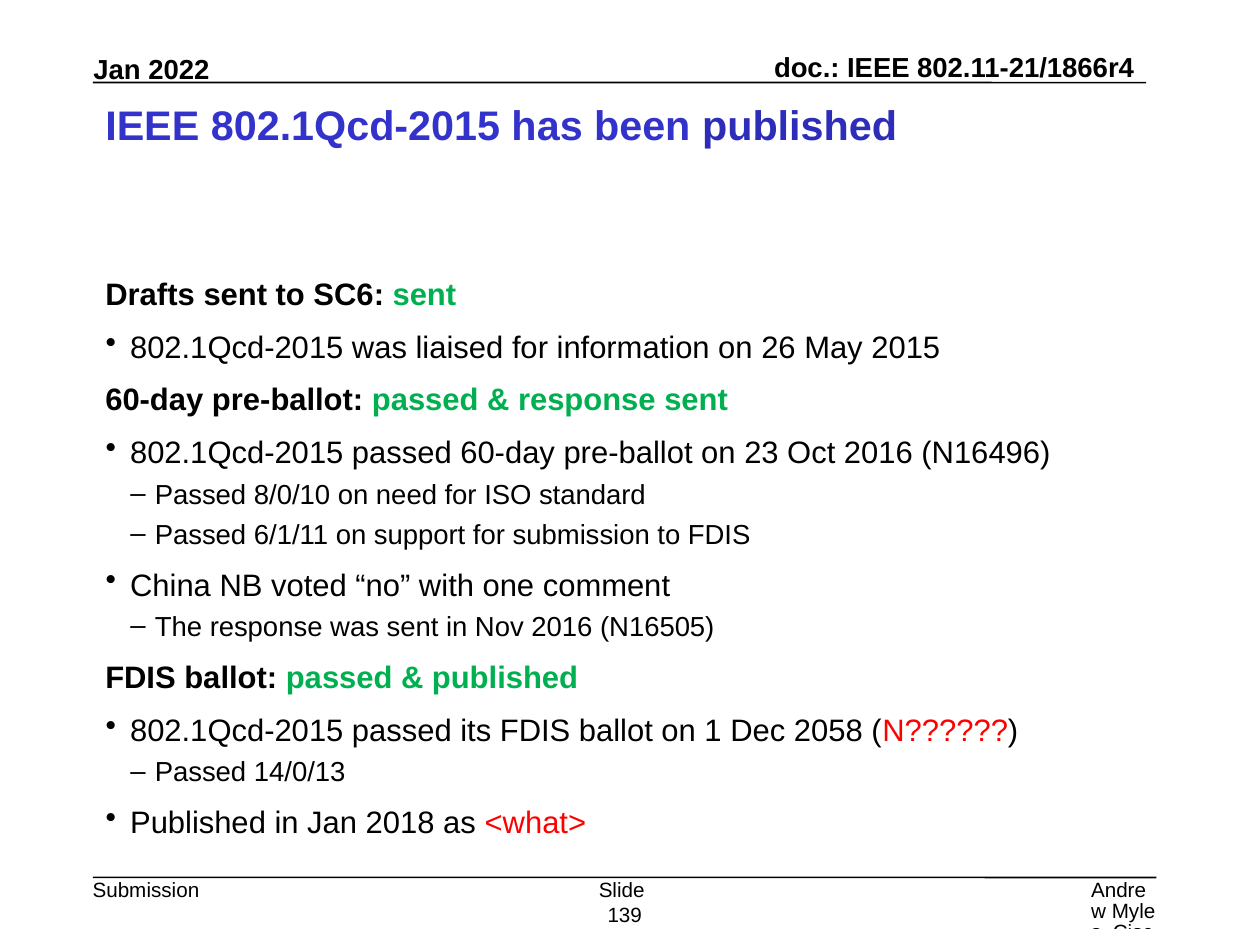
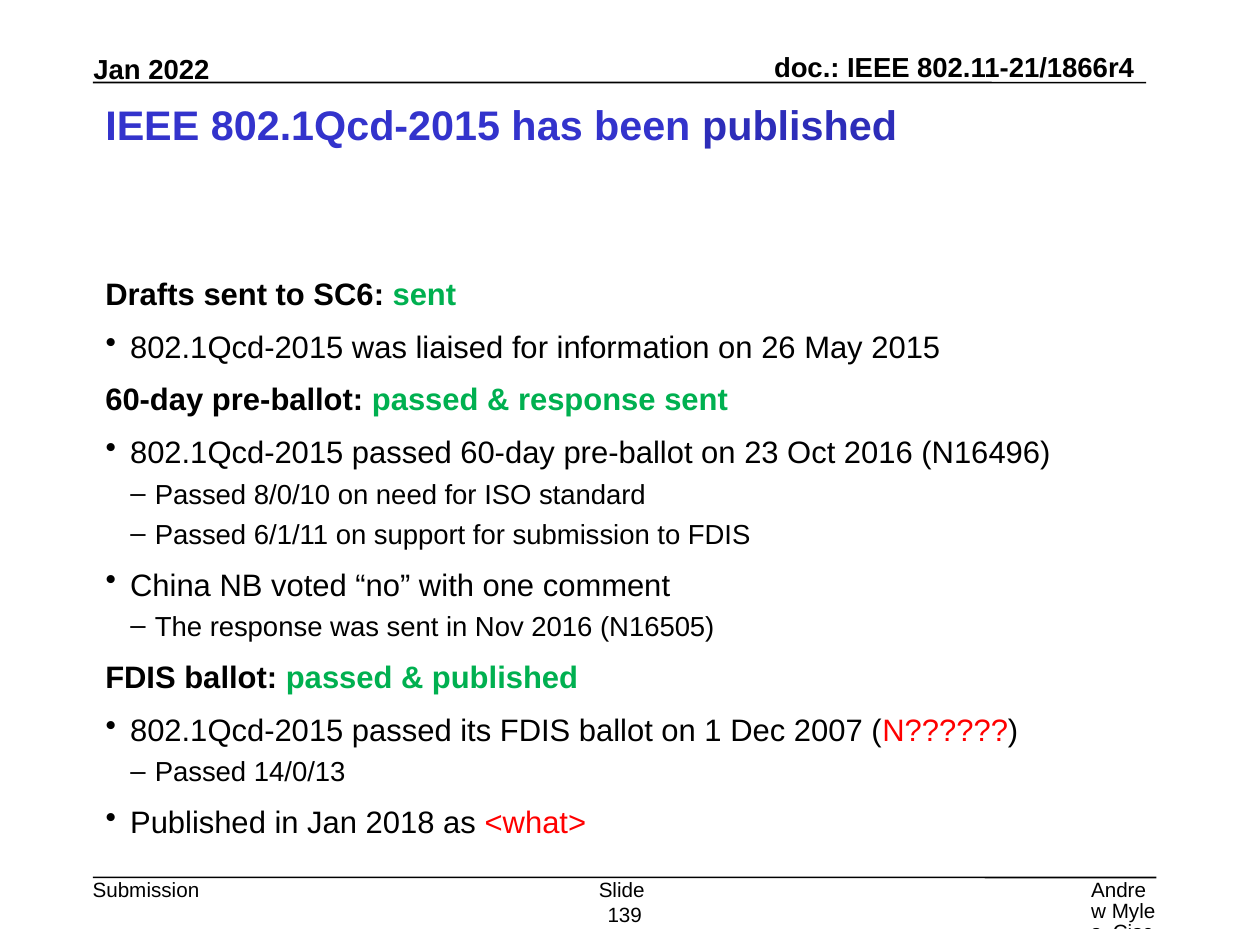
2058: 2058 -> 2007 (828, 731)
